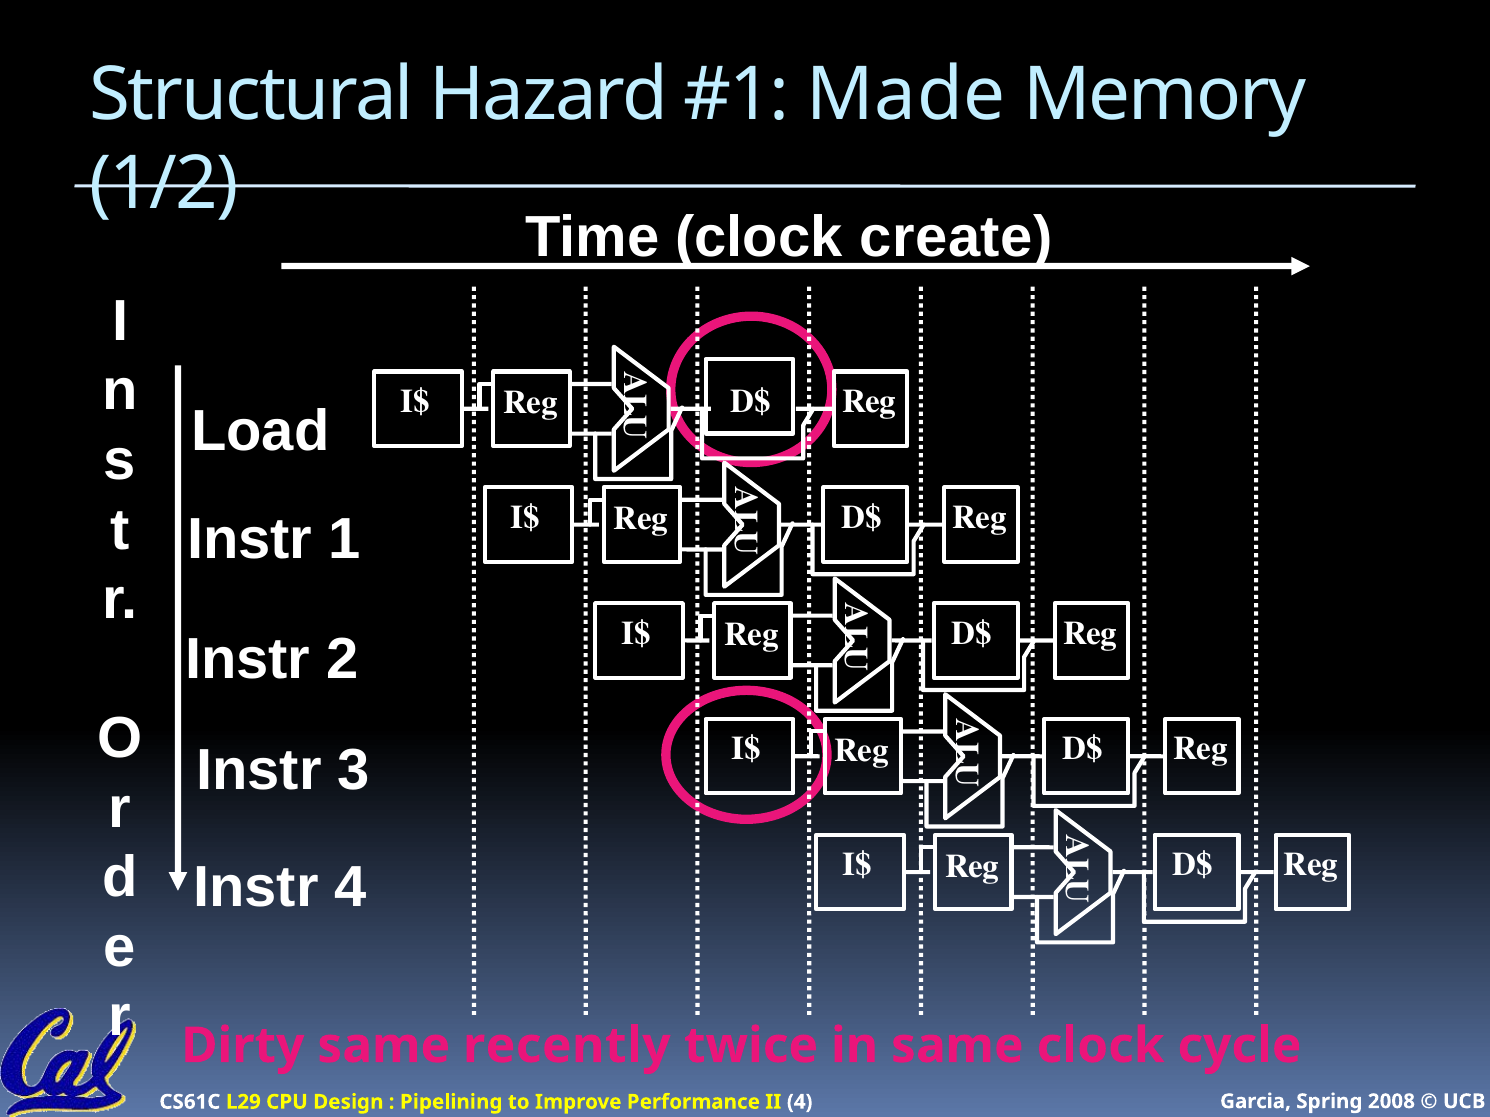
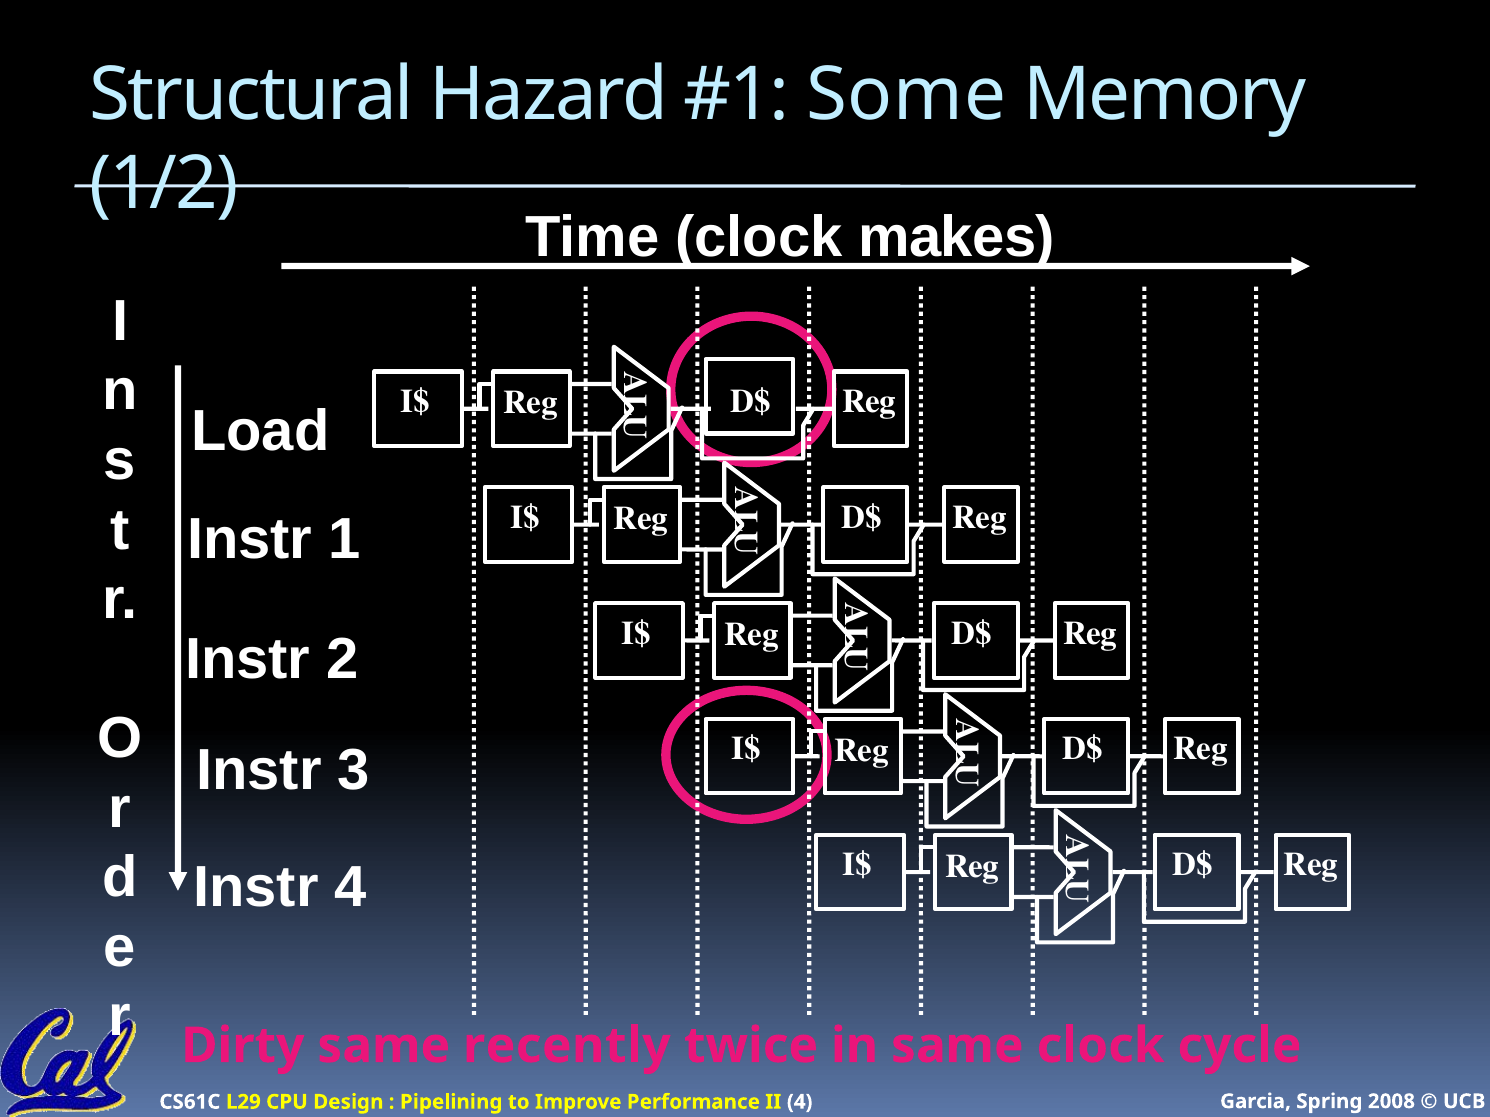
Made: Made -> Some (906, 94)
create: create -> makes (957, 237)
